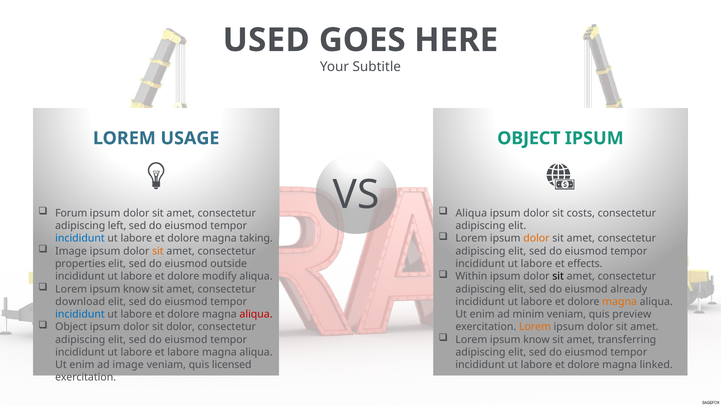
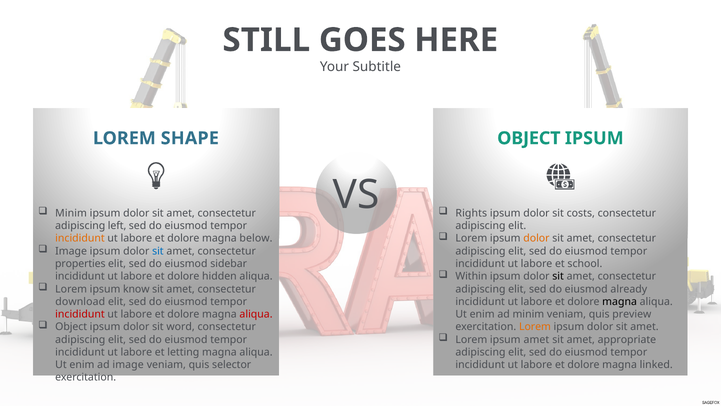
USED: USED -> STILL (266, 40)
USAGE: USAGE -> SHAPE (190, 138)
Forum: Forum -> Minim (71, 213)
Aliqua: Aliqua -> Rights (471, 213)
incididunt colour: blue -> orange (80, 238)
taking: taking -> below (256, 238)
sit colour: orange -> blue (158, 251)
outside: outside -> sidebar (229, 263)
effects: effects -> school (585, 263)
modify: modify -> hidden (219, 276)
magna colour: orange -> black (620, 301)
incididunt colour: blue -> red (80, 314)
sit dolor: dolor -> word (181, 327)
know: know -> amet (536, 339)
transferring: transferring -> appropriate (627, 339)
et labore: labore -> letting (183, 352)
licensed: licensed -> selector (232, 364)
